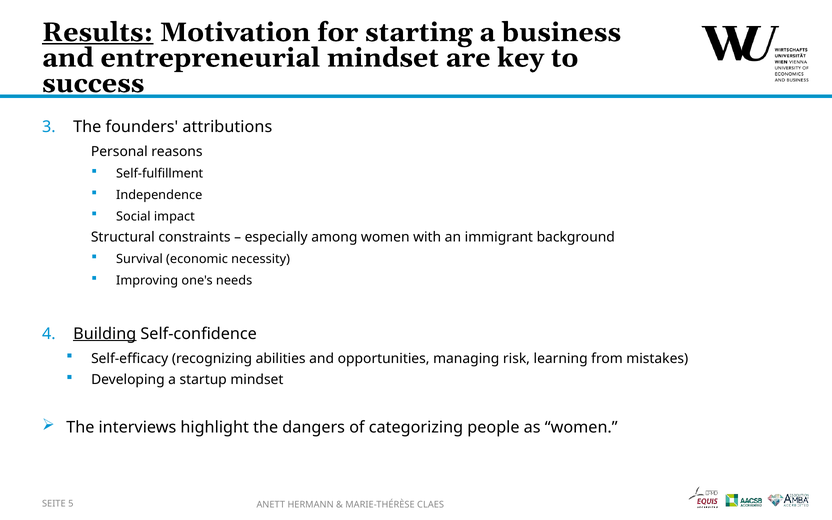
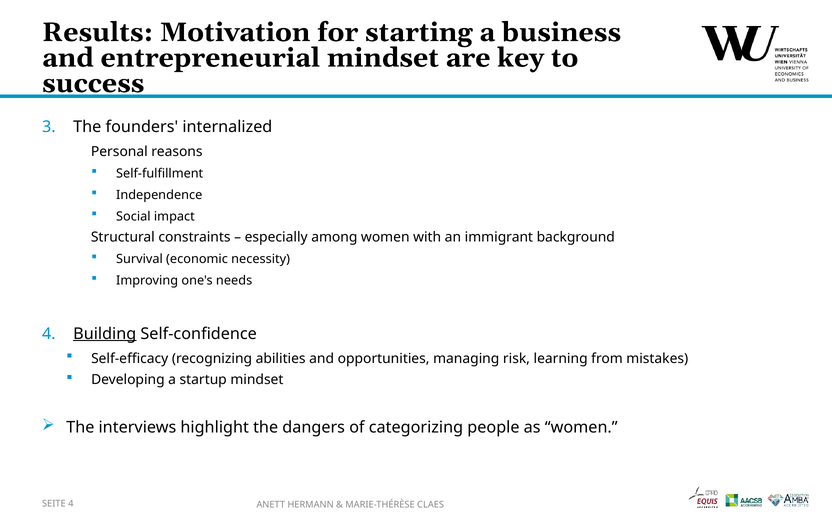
Results underline: present -> none (98, 32)
attributions: attributions -> internalized (227, 127)
SEITE 5: 5 -> 4 (71, 504)
